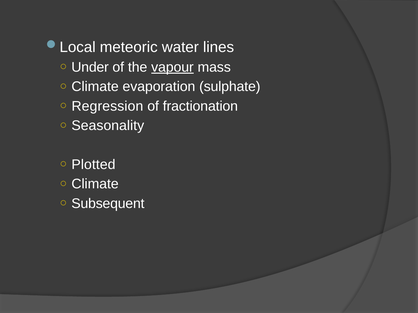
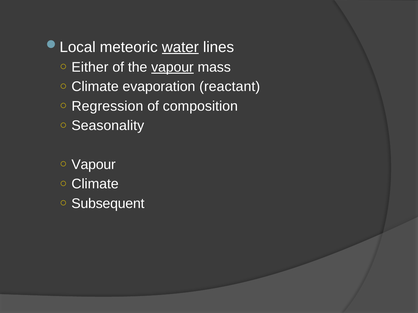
water underline: none -> present (180, 47)
Under: Under -> Either (90, 67)
sulphate: sulphate -> reactant (230, 87)
fractionation: fractionation -> composition (200, 106)
Plotted: Plotted -> Vapour (94, 165)
